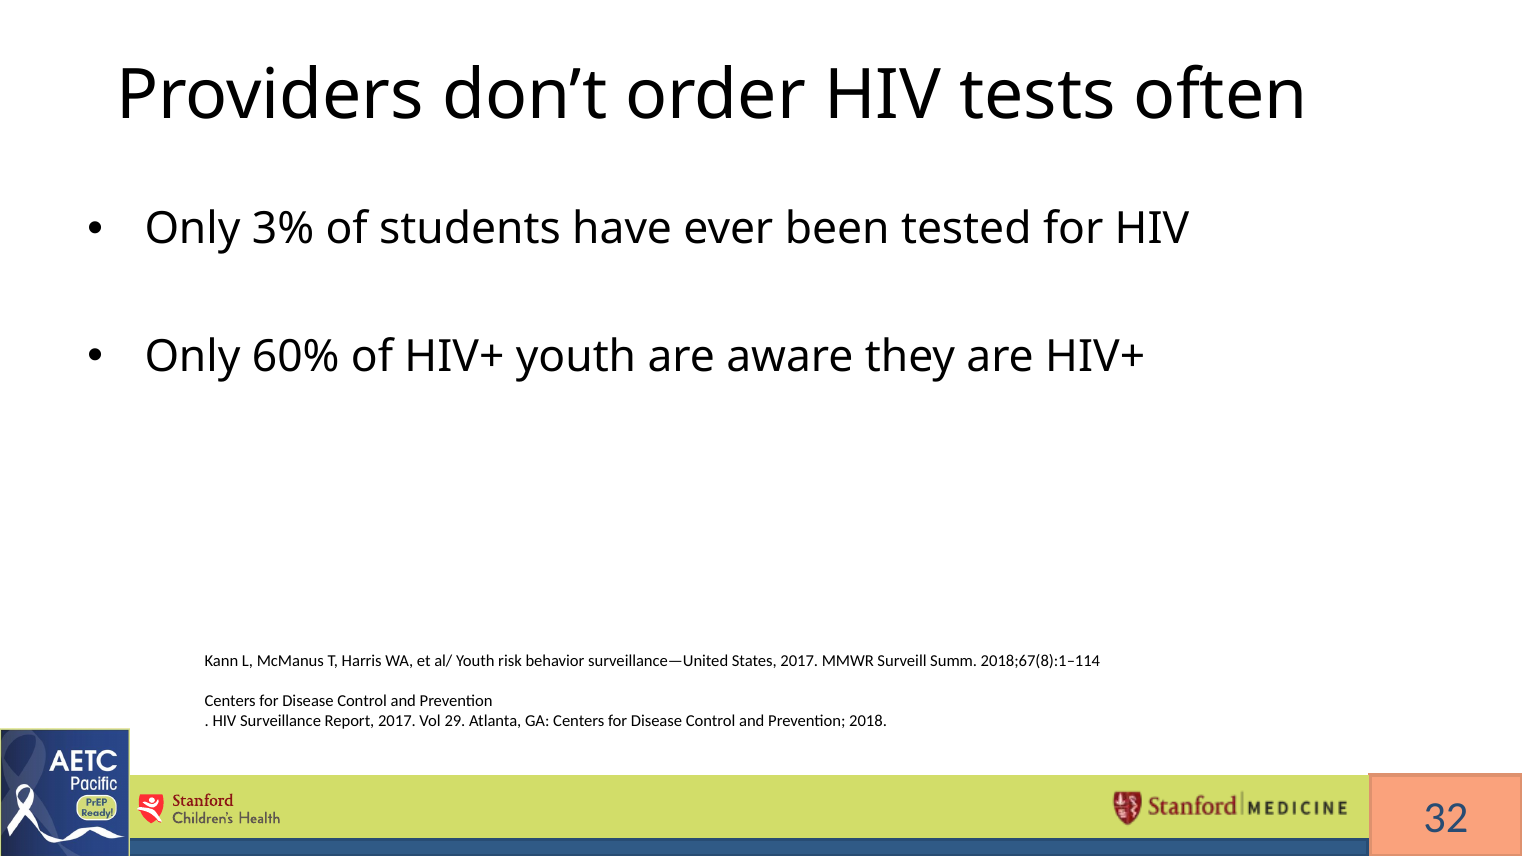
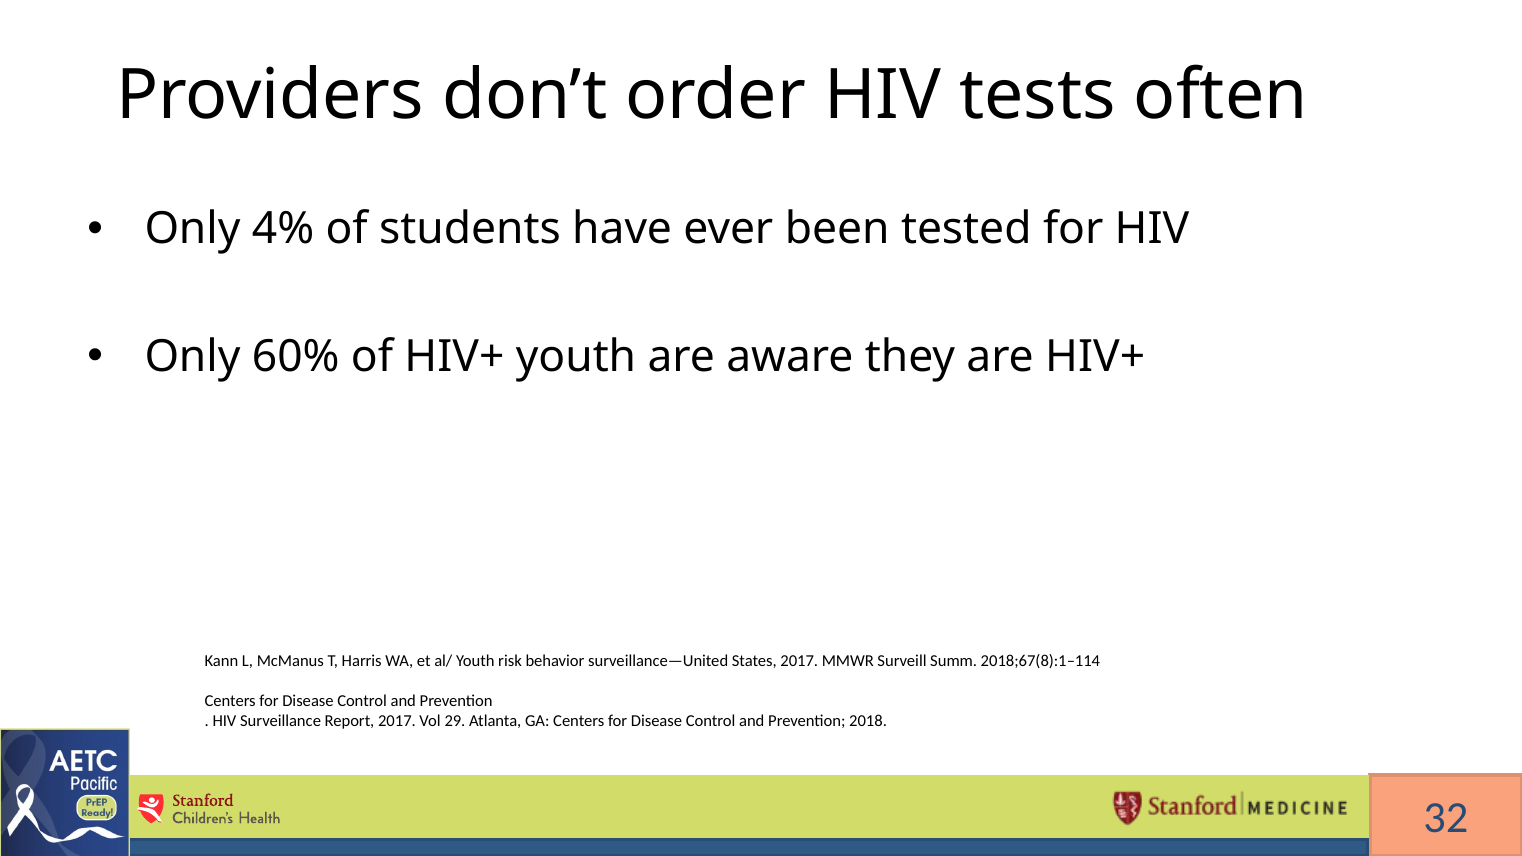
3%: 3% -> 4% (283, 229)
